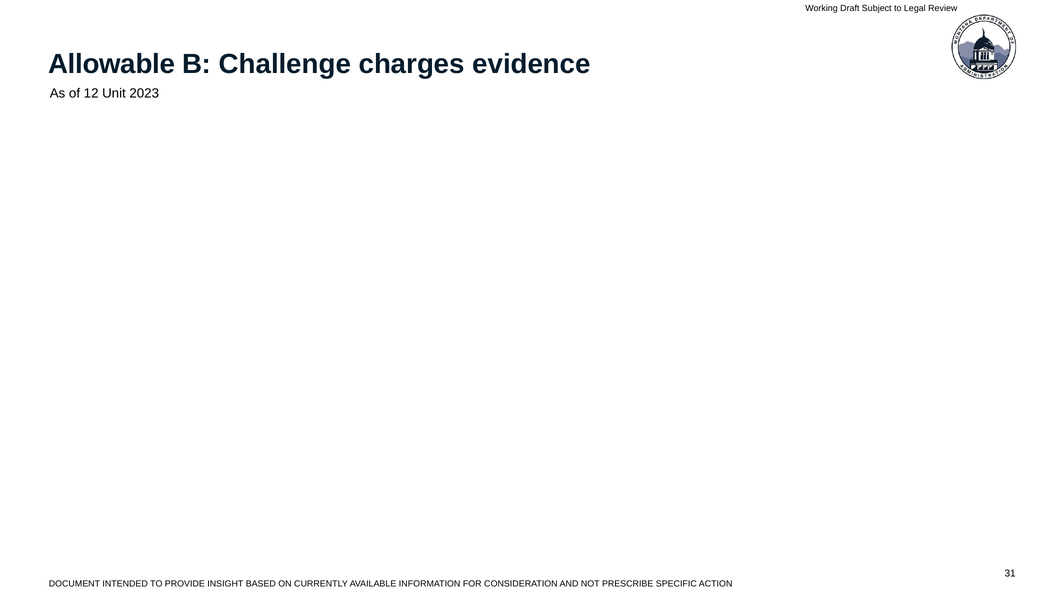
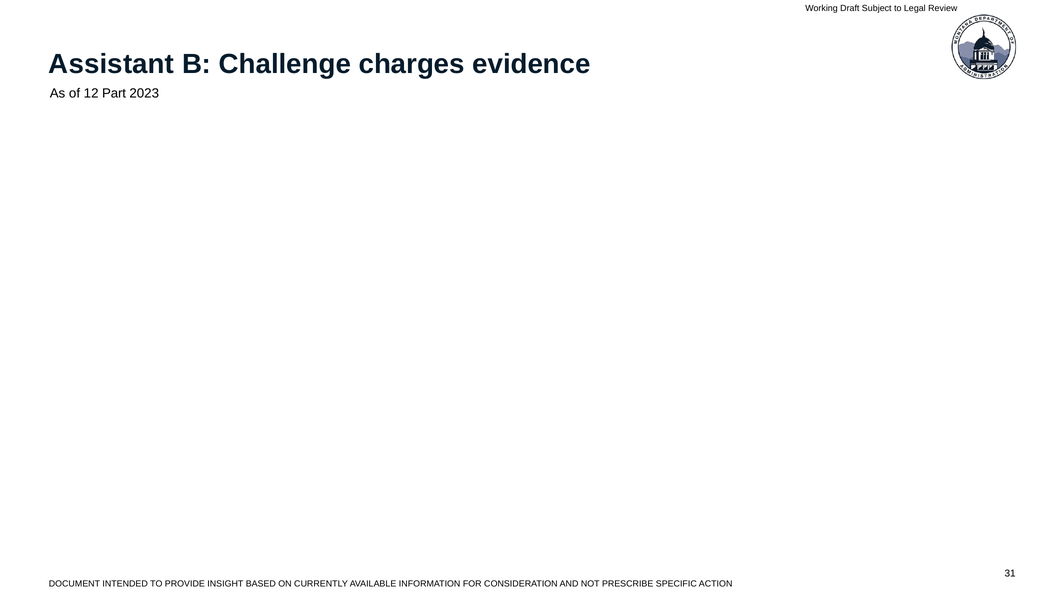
Allowable: Allowable -> Assistant (111, 64)
Unit: Unit -> Part (114, 94)
